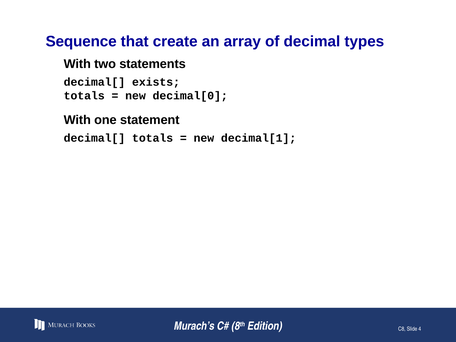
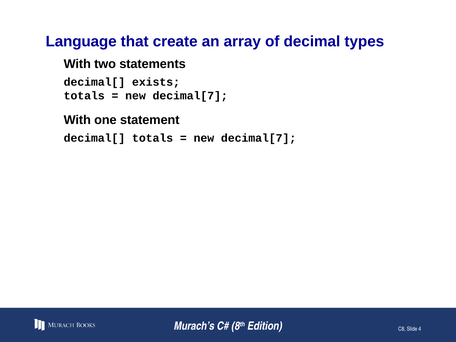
Sequence: Sequence -> Language (81, 41)
decimal[0: decimal[0 -> decimal[7 (190, 96)
decimal[1: decimal[1 -> decimal[7 (259, 138)
